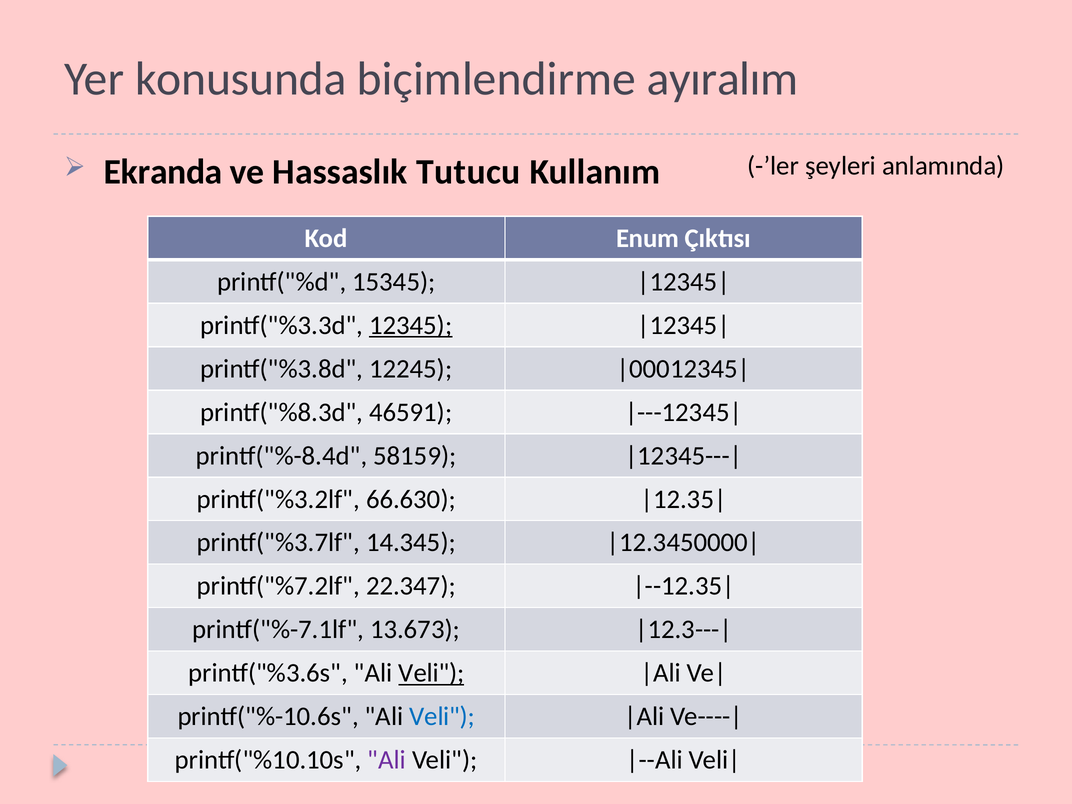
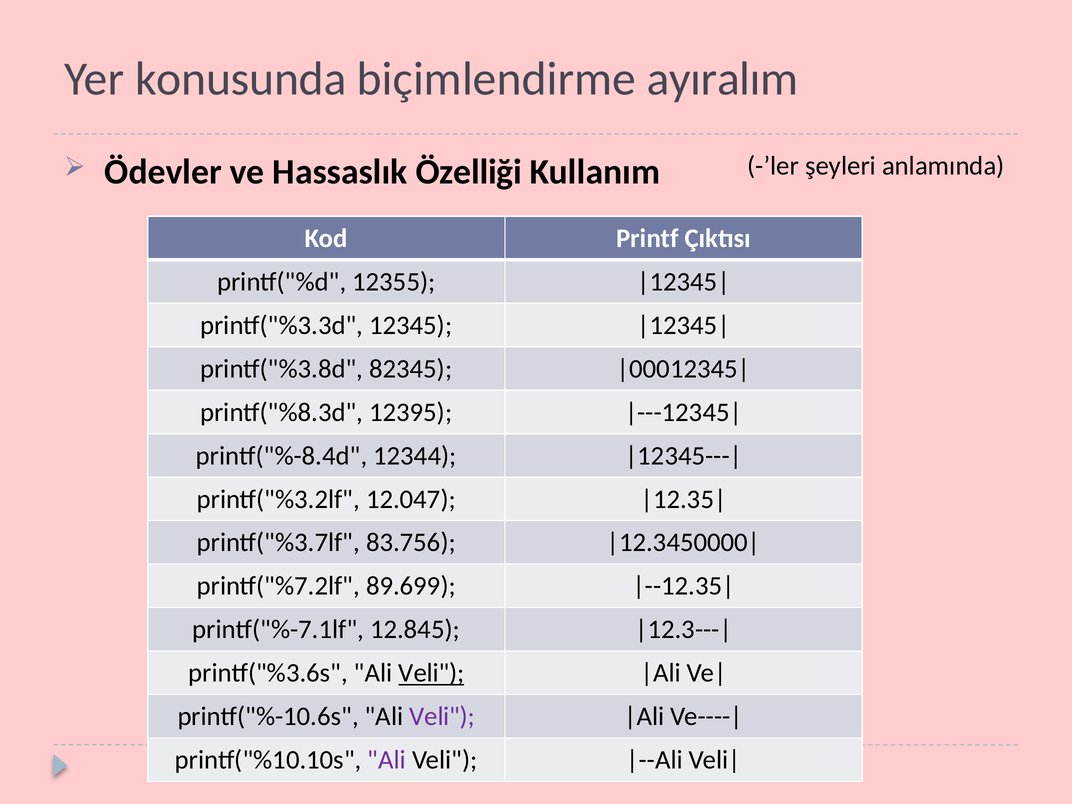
Ekranda: Ekranda -> Ödevler (163, 172)
Tutucu: Tutucu -> Özelliği (469, 172)
Enum: Enum -> Printf (647, 238)
15345: 15345 -> 12355 (394, 282)
12345 underline: present -> none (411, 325)
12245: 12245 -> 82345 (411, 369)
46591: 46591 -> 12395 (411, 412)
58159: 58159 -> 12344 (415, 456)
66.630: 66.630 -> 12.047 (411, 499)
14.345: 14.345 -> 83.756 (411, 543)
22.347: 22.347 -> 89.699 (411, 586)
13.673: 13.673 -> 12.845 (415, 630)
Veli colour: blue -> purple (442, 717)
